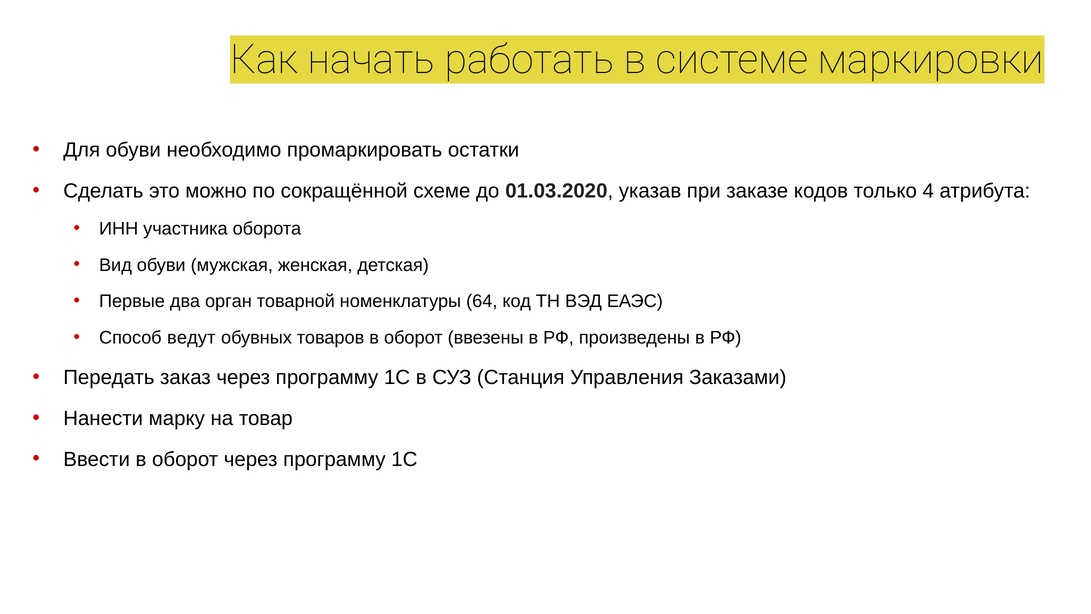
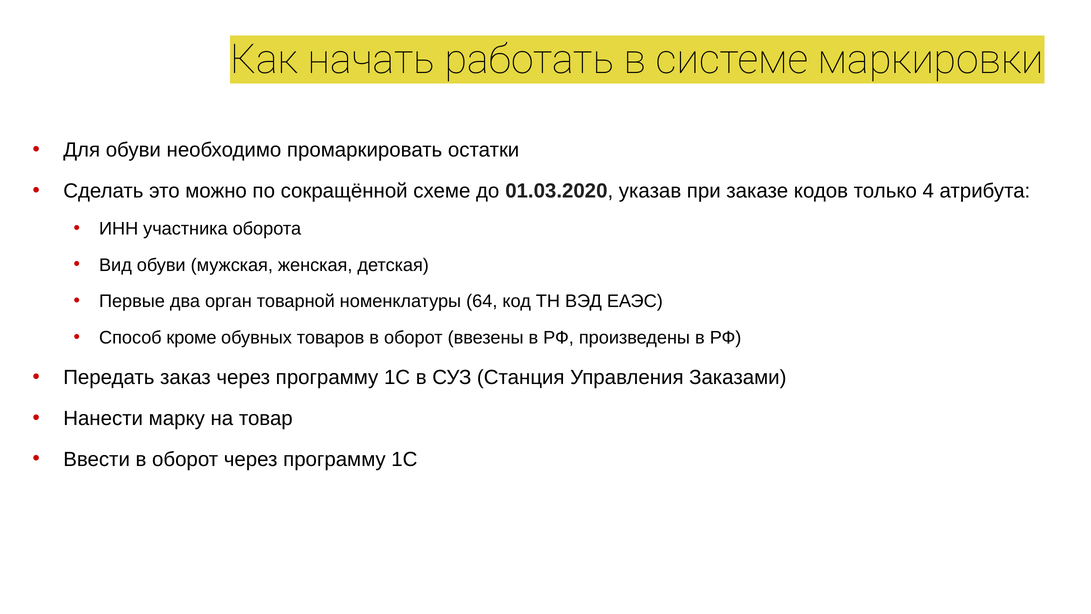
ведут: ведут -> кроме (191, 338)
